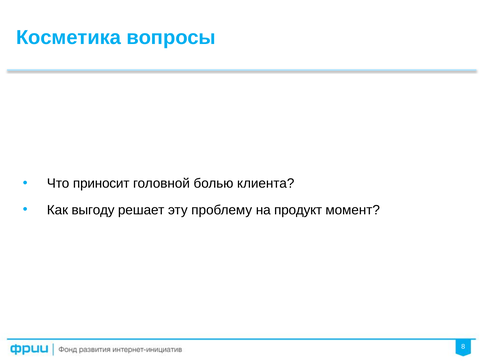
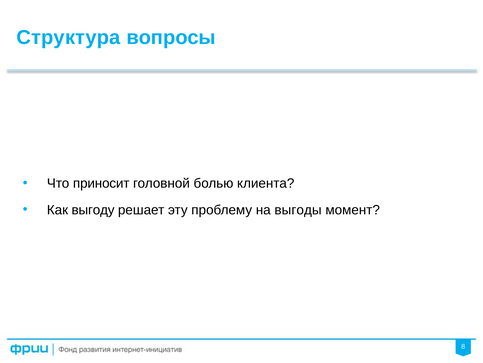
Косметика: Косметика -> Структура (68, 37)
продукт: продукт -> выгоды (298, 210)
